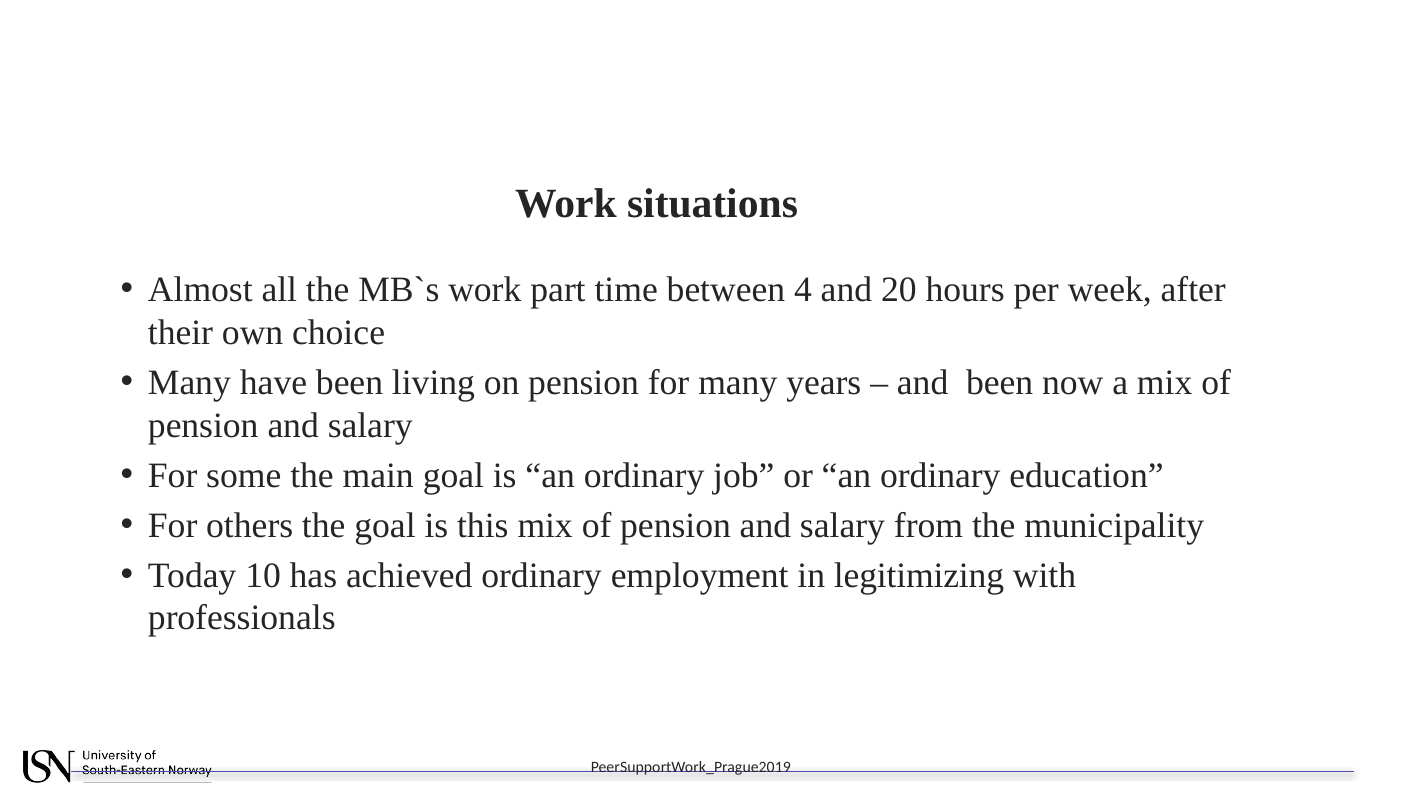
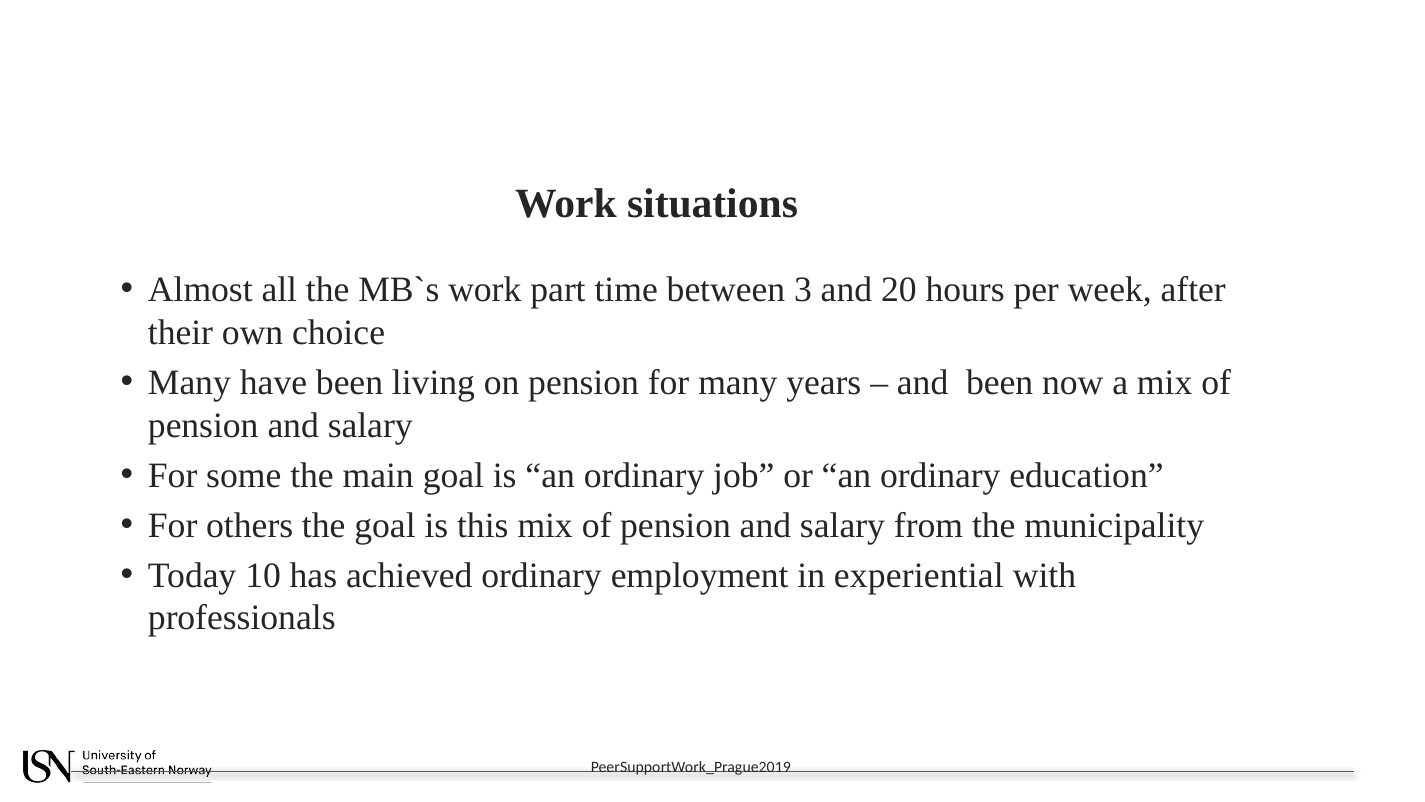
4: 4 -> 3 (803, 290)
legitimizing: legitimizing -> experiential (919, 575)
